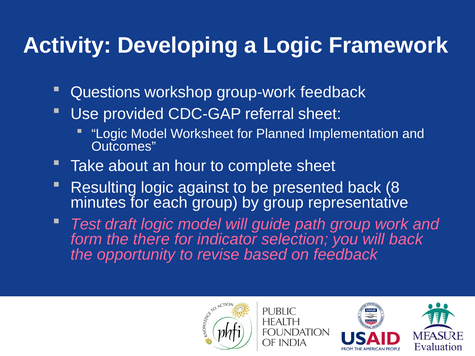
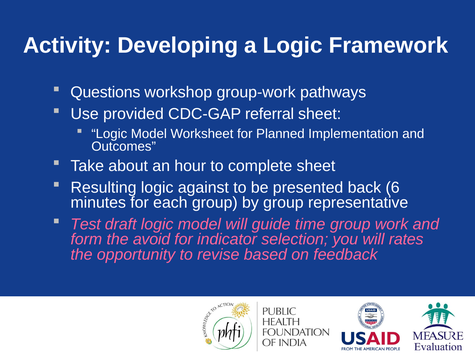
group-work feedback: feedback -> pathways (333, 92)
8: 8 -> 6 (393, 188)
path: path -> time (310, 224)
there: there -> avoid (152, 240)
will back: back -> rates (406, 240)
